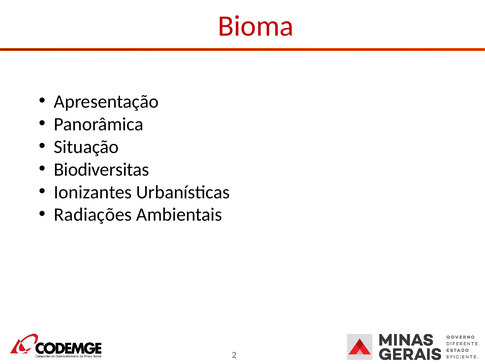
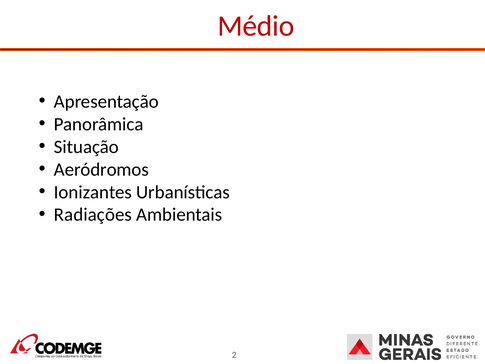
Bioma: Bioma -> Médio (256, 26)
Biodiversitas: Biodiversitas -> Aeródromos (101, 169)
